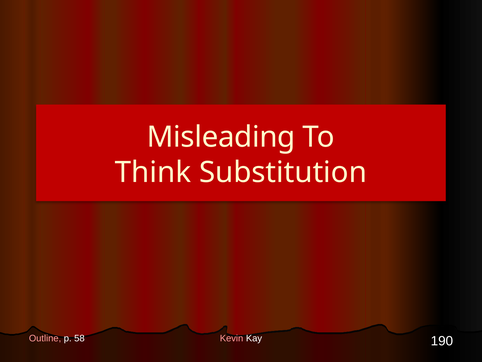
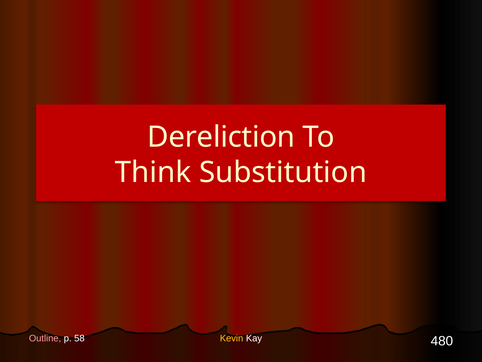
Misleading: Misleading -> Dereliction (221, 137)
Kevin colour: pink -> yellow (232, 338)
190: 190 -> 480 (442, 340)
